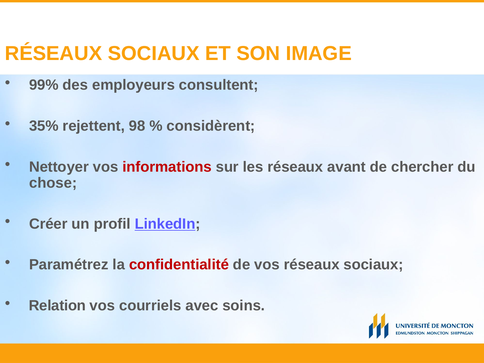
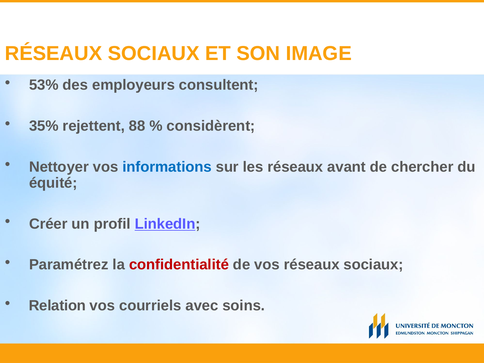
99%: 99% -> 53% (44, 85)
98: 98 -> 88 (137, 126)
informations colour: red -> blue (167, 167)
chose: chose -> équité (53, 183)
